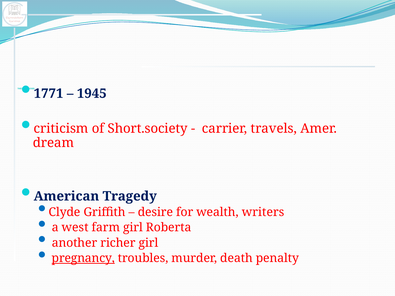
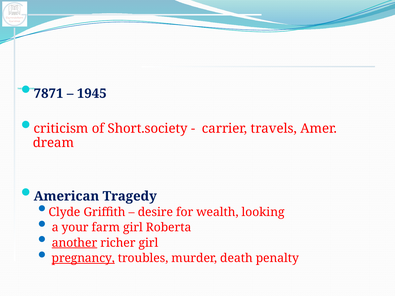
1771: 1771 -> 7871 (49, 94)
writers: writers -> looking (263, 212)
west: west -> your (75, 228)
another underline: none -> present (75, 243)
